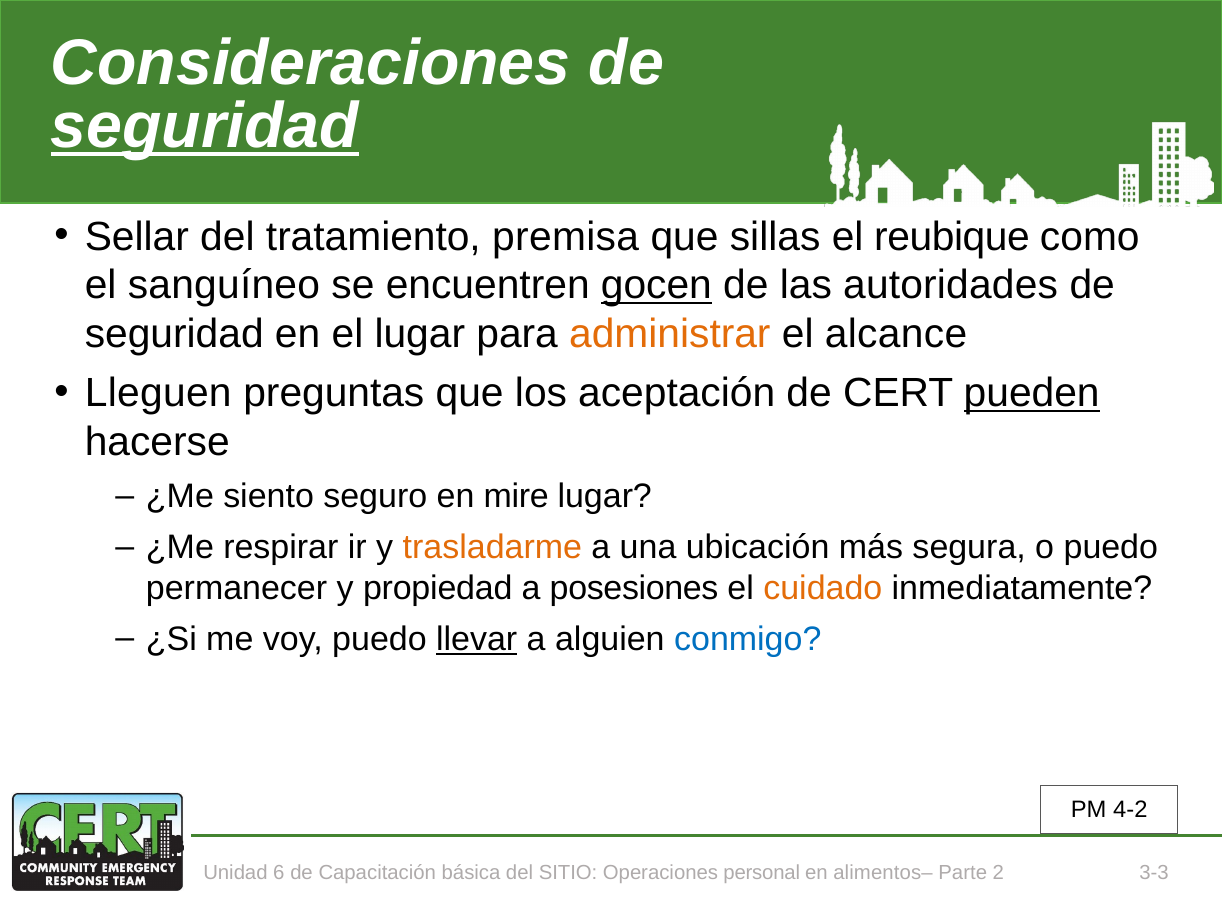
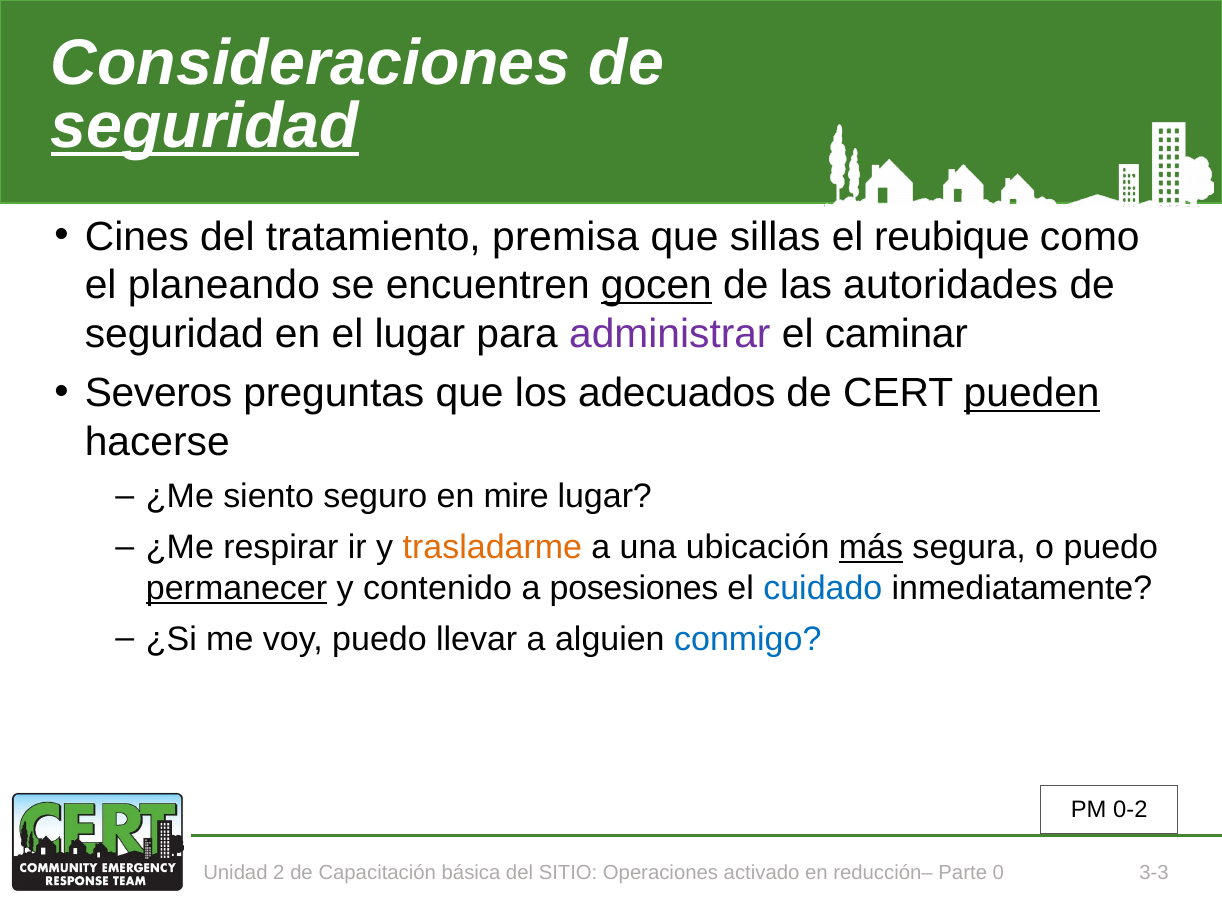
Sellar: Sellar -> Cines (137, 237)
sanguíneo: sanguíneo -> planeando (224, 286)
administrar colour: orange -> purple (670, 334)
alcance: alcance -> caminar (896, 334)
Lleguen: Lleguen -> Severos (159, 394)
aceptación: aceptación -> adecuados (677, 394)
más underline: none -> present (871, 548)
permanecer underline: none -> present (237, 589)
propiedad: propiedad -> contenido (438, 589)
cuidado colour: orange -> blue (823, 589)
llevar underline: present -> none (477, 640)
4-2: 4-2 -> 0-2 (1130, 810)
6: 6 -> 2 (279, 874)
personal: personal -> activado (762, 874)
alimentos–: alimentos– -> reducción– (883, 874)
2: 2 -> 0 (998, 874)
